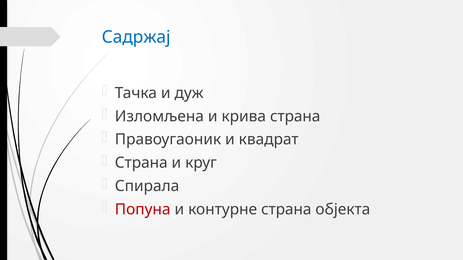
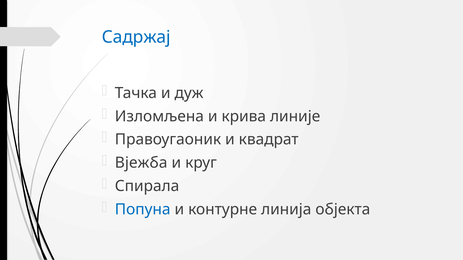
крива страна: страна -> линије (295, 116)
Страна: Страна -> Вјежба (141, 163)
Попуна colour: red -> blue (143, 210)
контурне страна: страна -> линија (286, 210)
